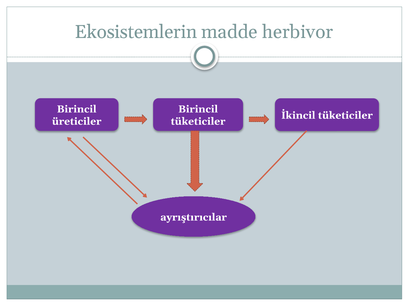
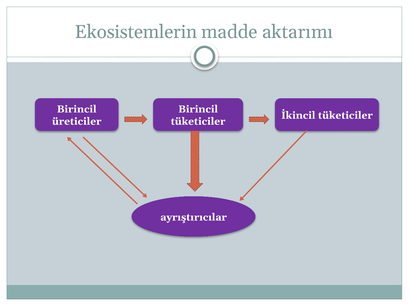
herbivor: herbivor -> aktarımı (298, 32)
